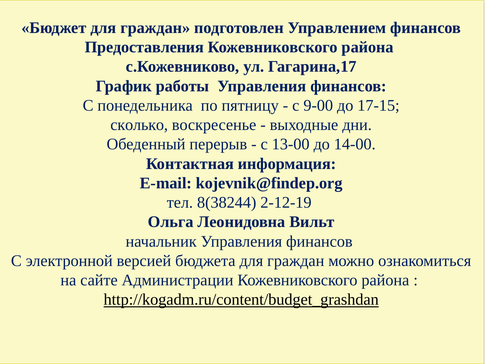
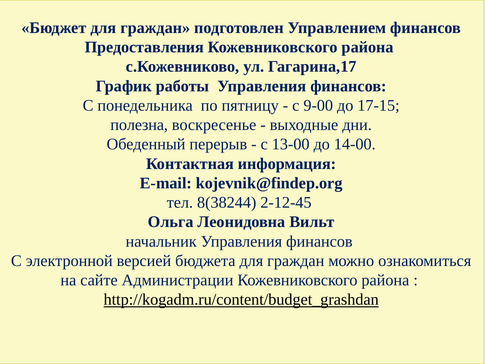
сколько: сколько -> полезна (139, 125)
2-12-19: 2-12-19 -> 2-12-45 (286, 202)
